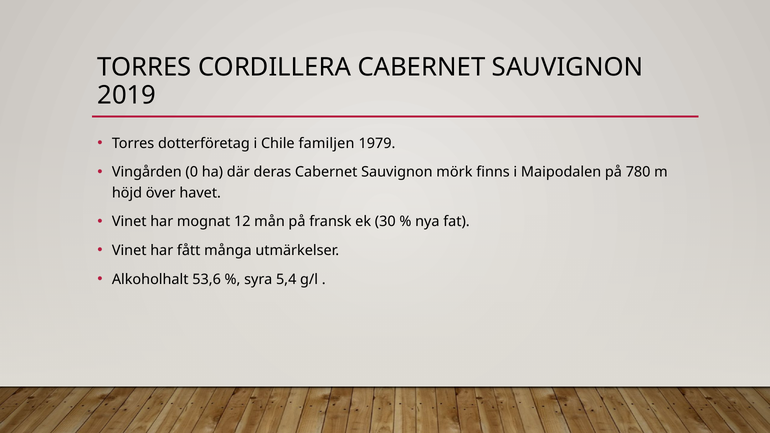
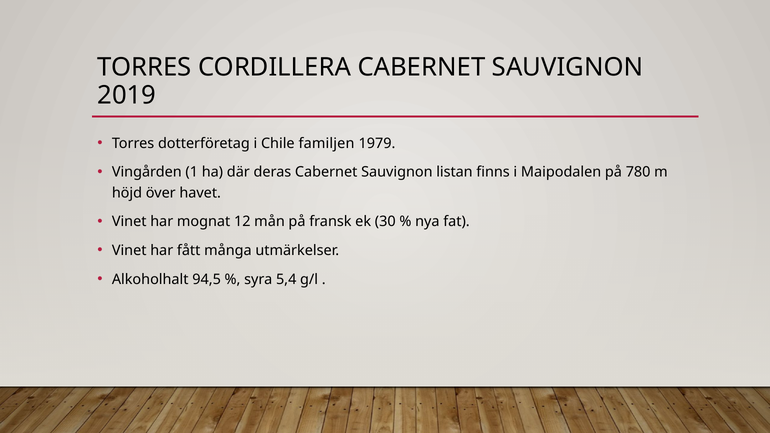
0: 0 -> 1 (192, 172)
mörk: mörk -> listan (454, 172)
53,6: 53,6 -> 94,5 (207, 279)
